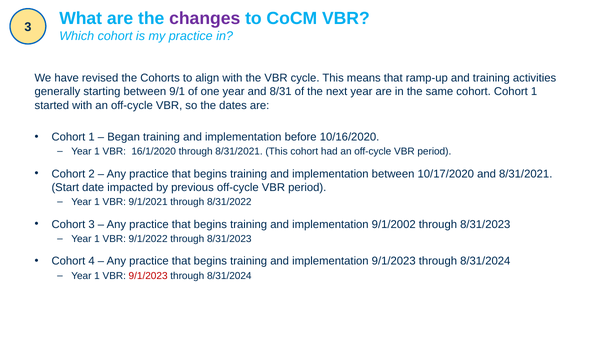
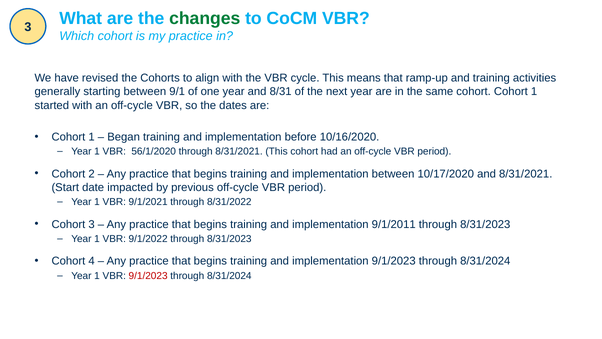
changes colour: purple -> green (205, 18)
16/1/2020: 16/1/2020 -> 56/1/2020 (154, 151)
9/1/2002: 9/1/2002 -> 9/1/2011 (394, 224)
